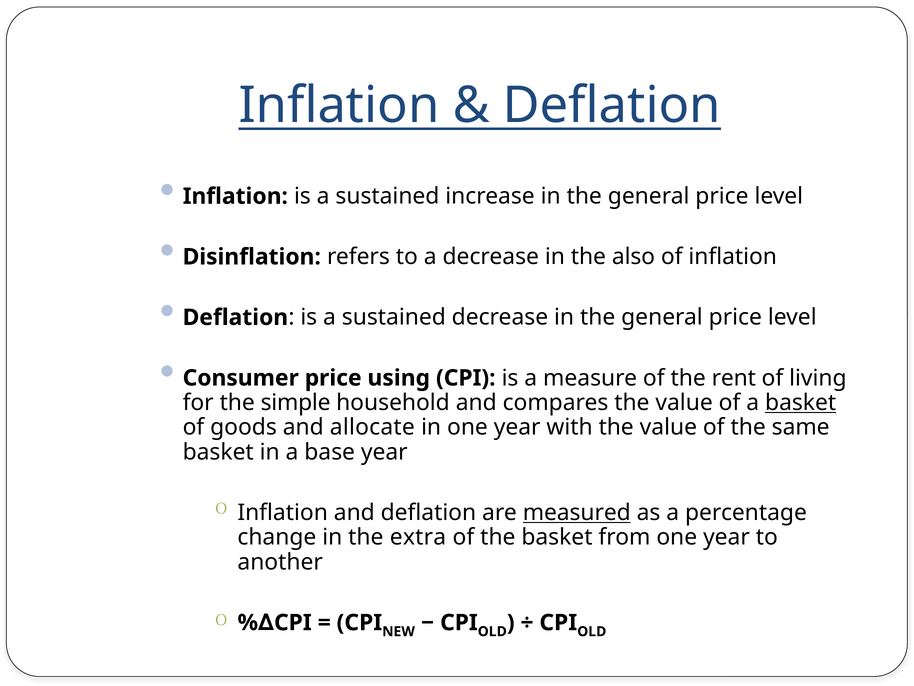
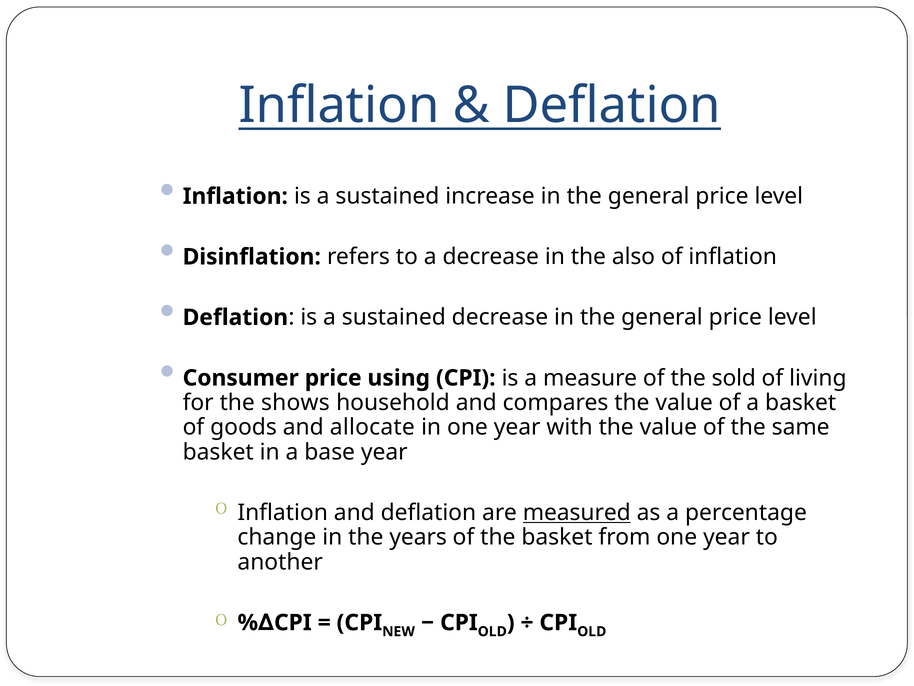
rent: rent -> sold (734, 378)
simple: simple -> shows (295, 402)
basket underline: present -> none (801, 402)
extra: extra -> years (418, 537)
